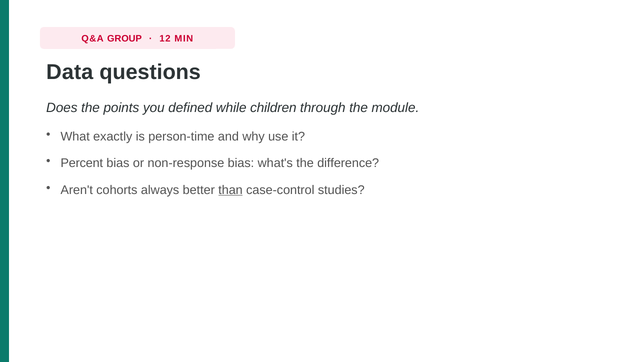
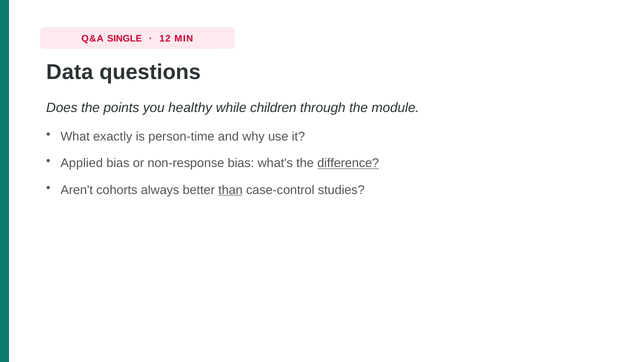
GROUP: GROUP -> SINGLE (125, 39)
defined: defined -> healthy (190, 108)
Percent: Percent -> Applied (82, 163)
difference underline: none -> present (348, 163)
